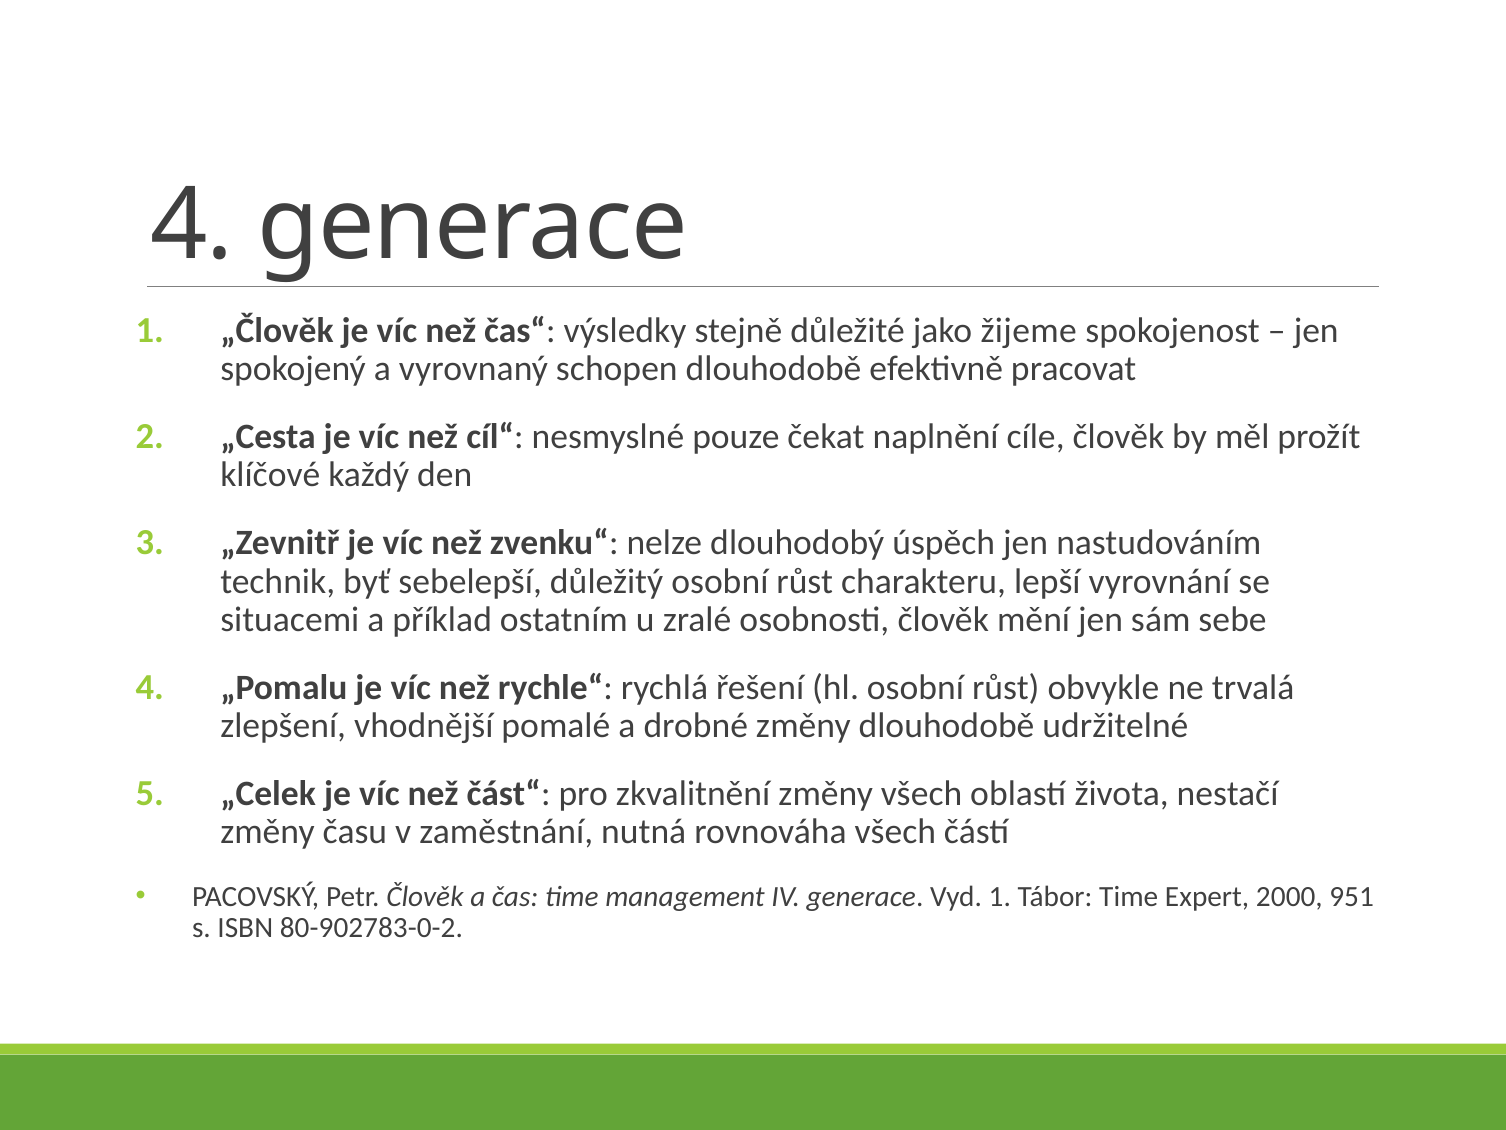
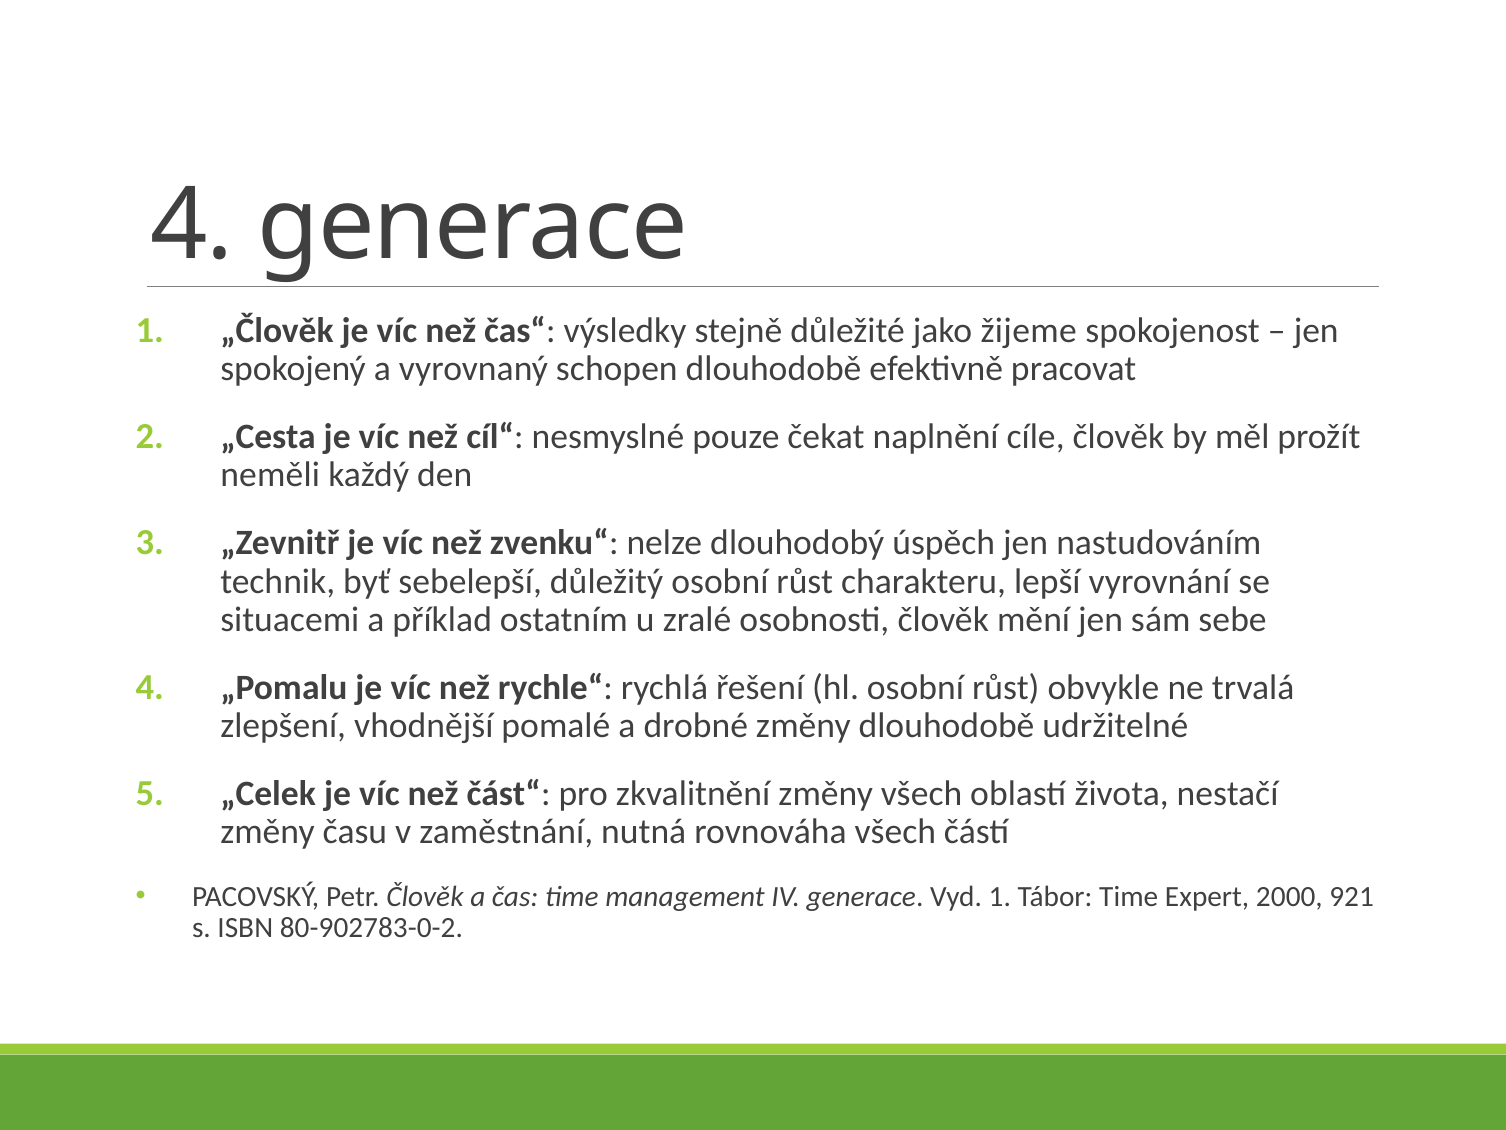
klíčové: klíčové -> neměli (270, 475)
951: 951 -> 921 (1352, 896)
